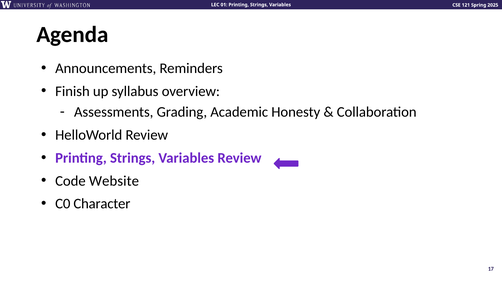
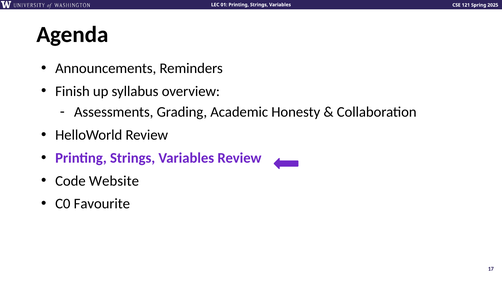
Character: Character -> Favourite (102, 203)
